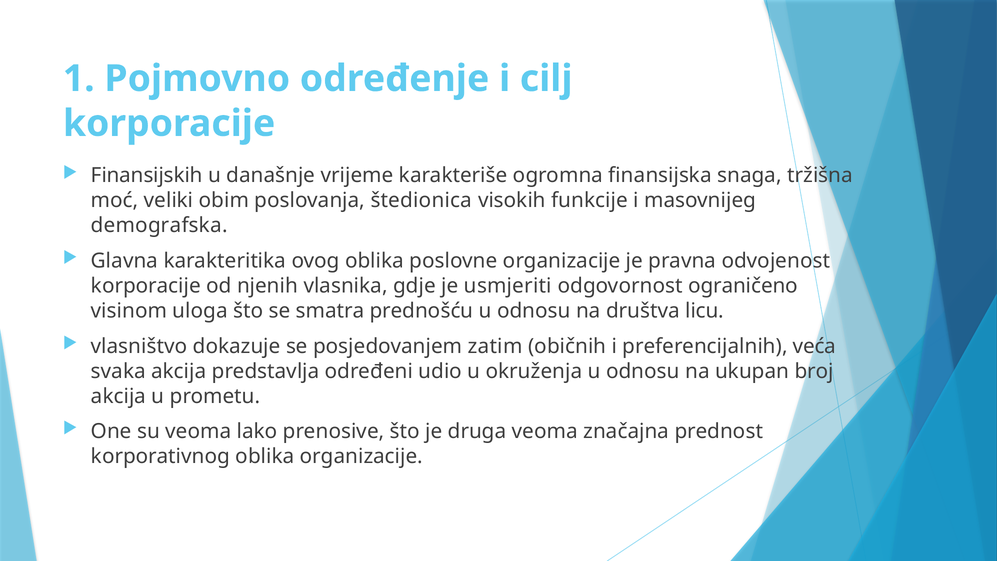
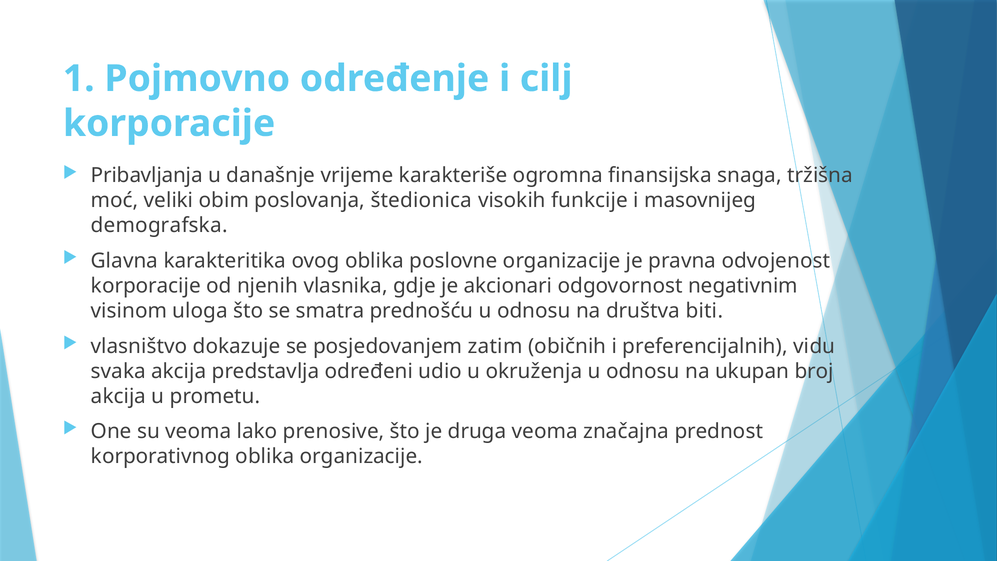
Finansijskih: Finansijskih -> Pribavljanja (147, 176)
usmjeriti: usmjeriti -> akcionari (508, 286)
ograničeno: ograničeno -> negativnim (743, 286)
licu: licu -> biti (704, 311)
veća: veća -> vidu (814, 346)
